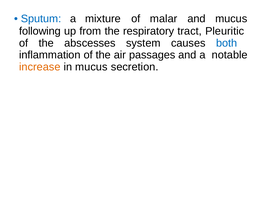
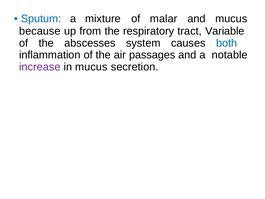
following: following -> because (40, 31)
Pleuritic: Pleuritic -> Variable (225, 31)
increase colour: orange -> purple (40, 67)
